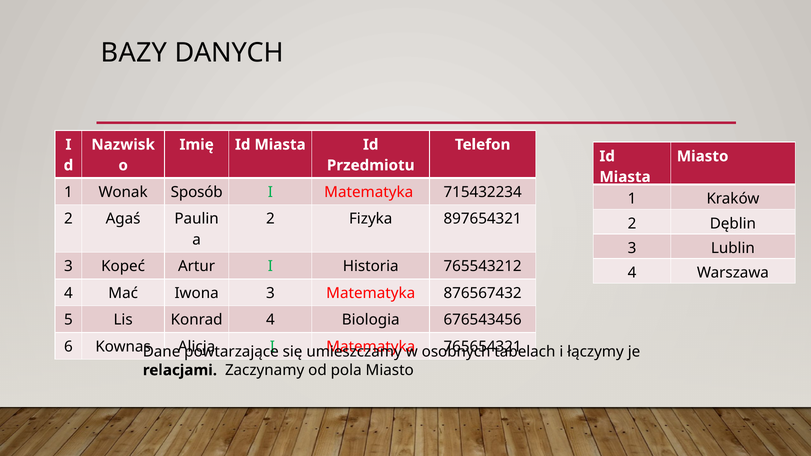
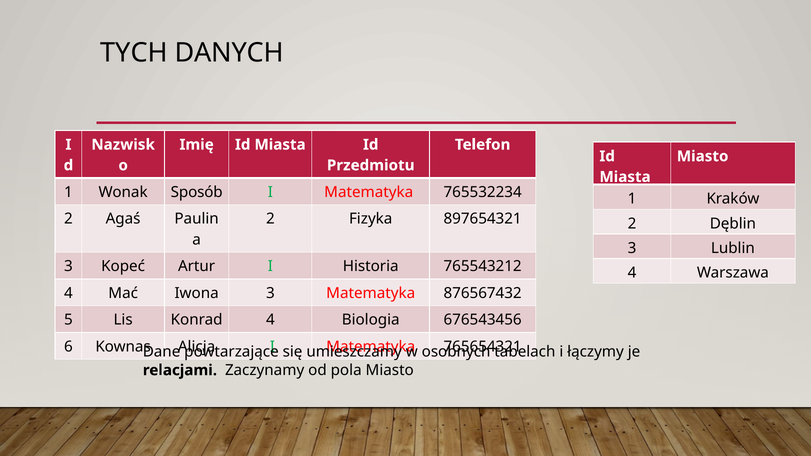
BAZY: BAZY -> TYCH (134, 53)
715432234: 715432234 -> 765532234 (483, 192)
